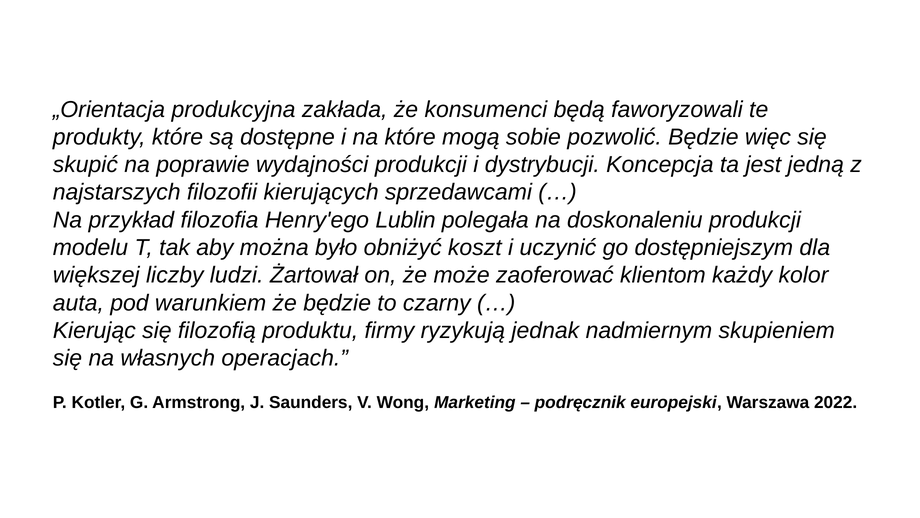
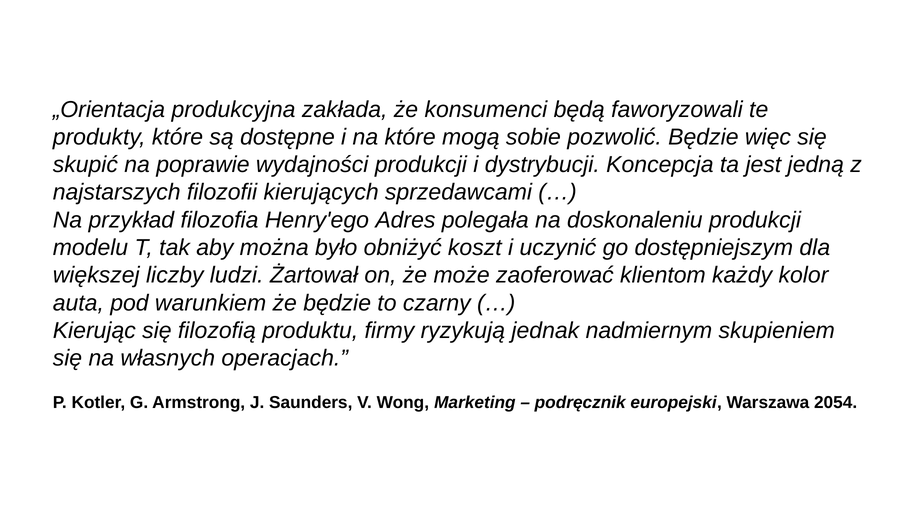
Lublin: Lublin -> Adres (405, 220)
2022: 2022 -> 2054 (836, 402)
